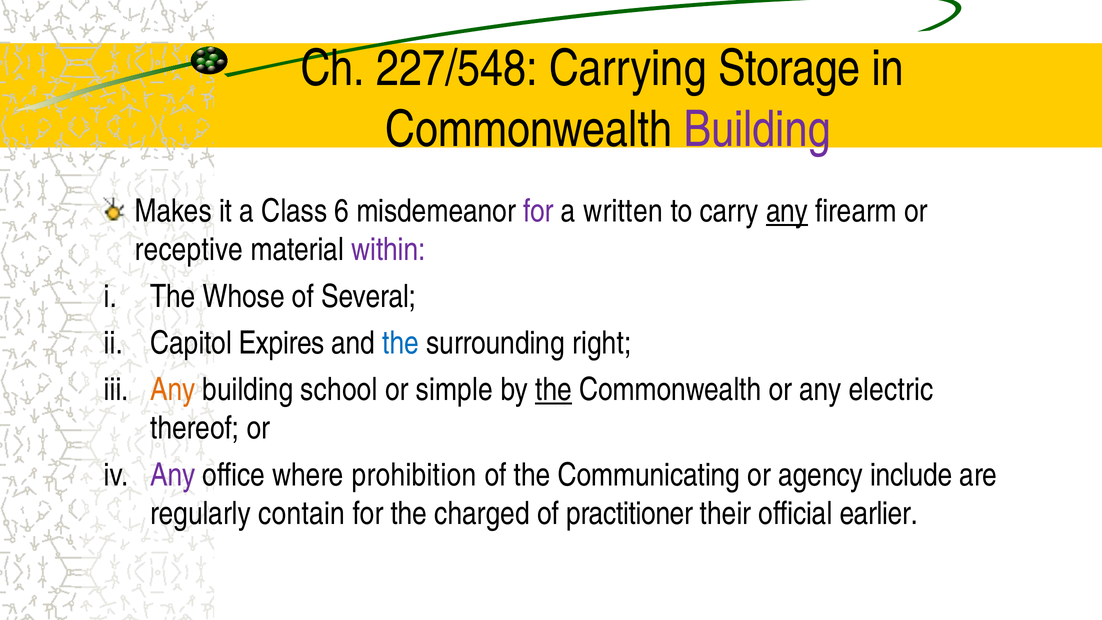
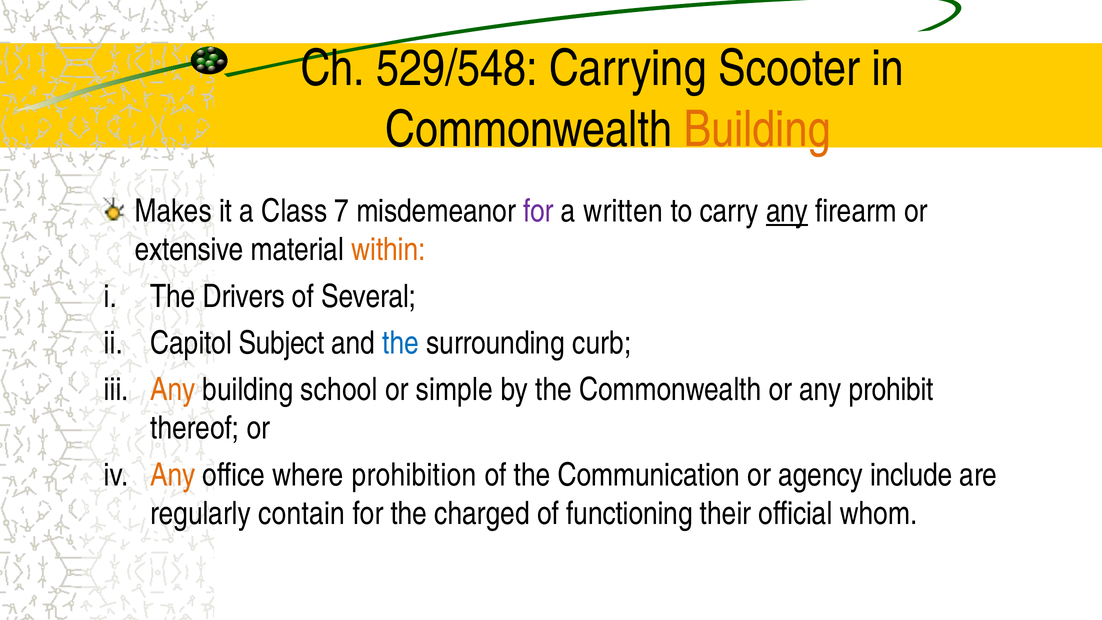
227/548: 227/548 -> 529/548 (457, 69)
Storage: Storage -> Scooter (789, 69)
Building colour: purple -> orange (757, 129)
6: 6 -> 7 (342, 211)
receptive: receptive -> extensive (189, 250)
within colour: purple -> orange (389, 250)
Whose: Whose -> Drivers (244, 296)
Expires: Expires -> Subject (282, 343)
right: right -> curb (602, 343)
the underline: present -> none (554, 390)
electric: electric -> prohibit (891, 390)
Any colour: purple -> orange (173, 475)
Communicating: Communicating -> Communication (649, 475)
practitioner: practitioner -> functioning (629, 513)
earlier: earlier -> whom (879, 513)
